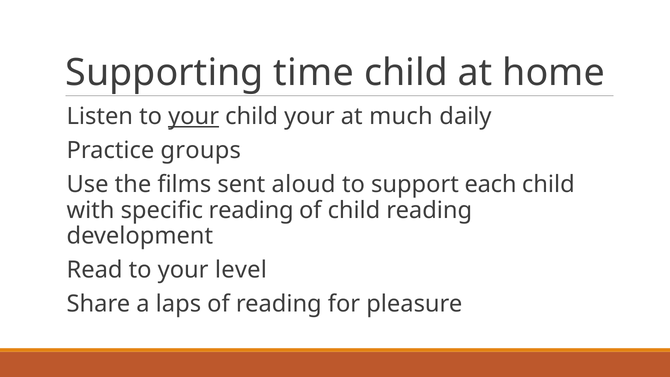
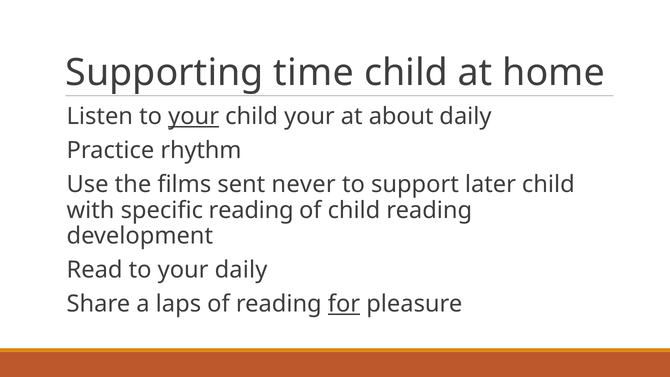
much: much -> about (401, 117)
groups: groups -> rhythm (201, 151)
aloud: aloud -> never (304, 185)
each: each -> later (490, 185)
your level: level -> daily (241, 270)
for underline: none -> present (344, 304)
